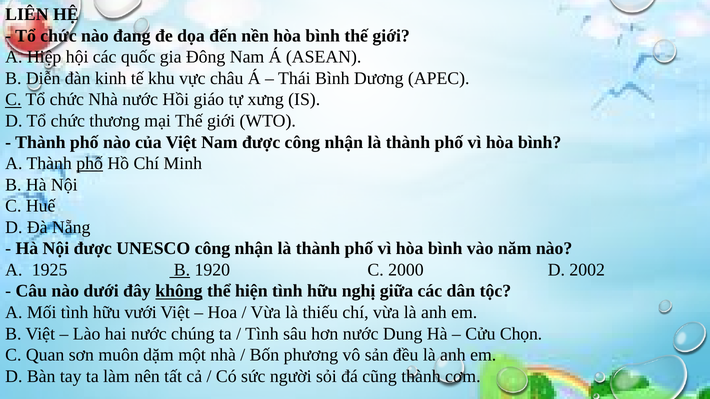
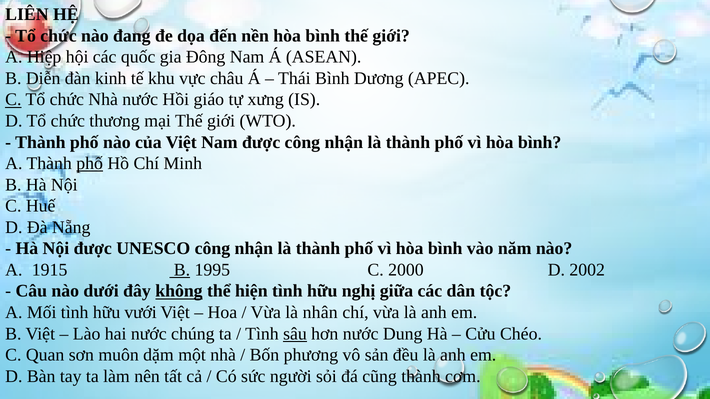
1925: 1925 -> 1915 (50, 270)
1920: 1920 -> 1995 (212, 270)
thiếu: thiếu -> nhân (320, 313)
sâu underline: none -> present (295, 334)
Chọn: Chọn -> Chéo (521, 334)
